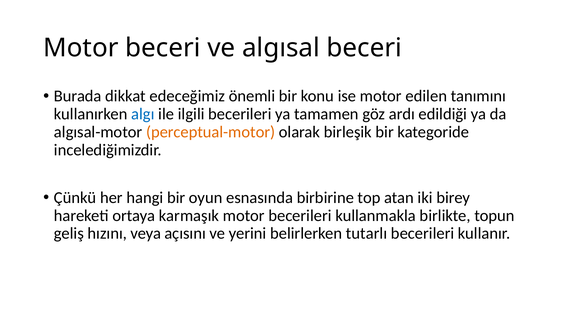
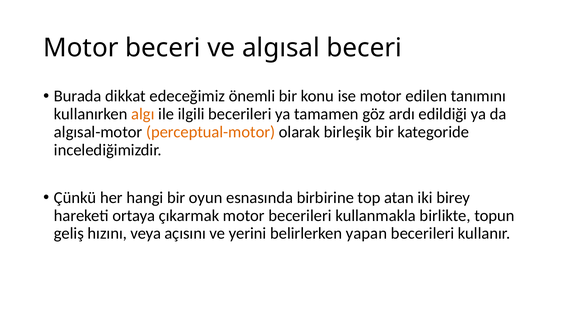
algı colour: blue -> orange (143, 114)
karmaşık: karmaşık -> çıkarmak (189, 215)
tutarlı: tutarlı -> yapan (366, 233)
